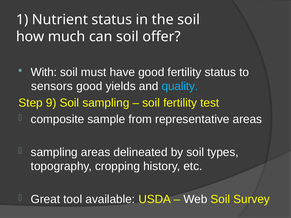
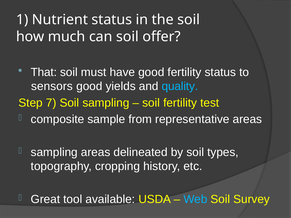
With: With -> That (44, 72)
9: 9 -> 7 (51, 103)
Web colour: white -> light blue (195, 199)
